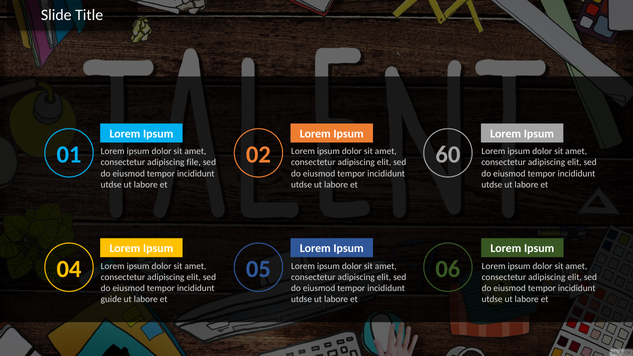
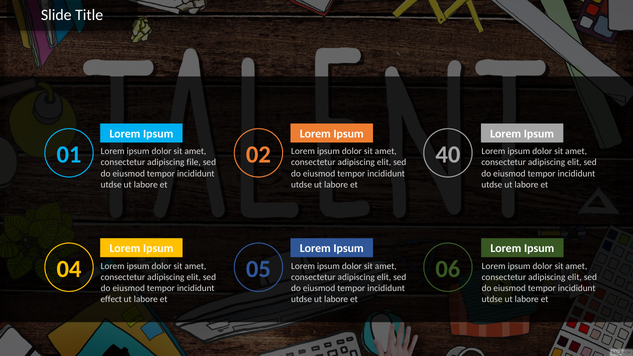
60: 60 -> 40 (448, 155)
guide: guide -> effect (111, 299)
